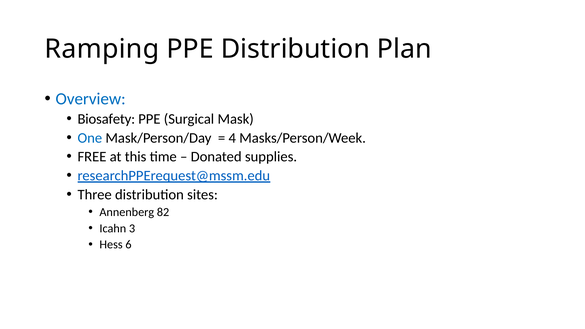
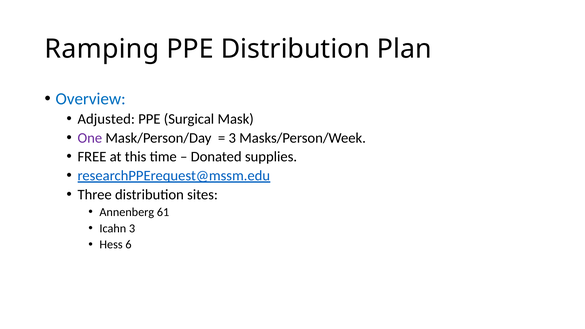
Biosafety: Biosafety -> Adjusted (106, 119)
One colour: blue -> purple (90, 138)
4: 4 -> 3 (232, 138)
82: 82 -> 61 (163, 212)
